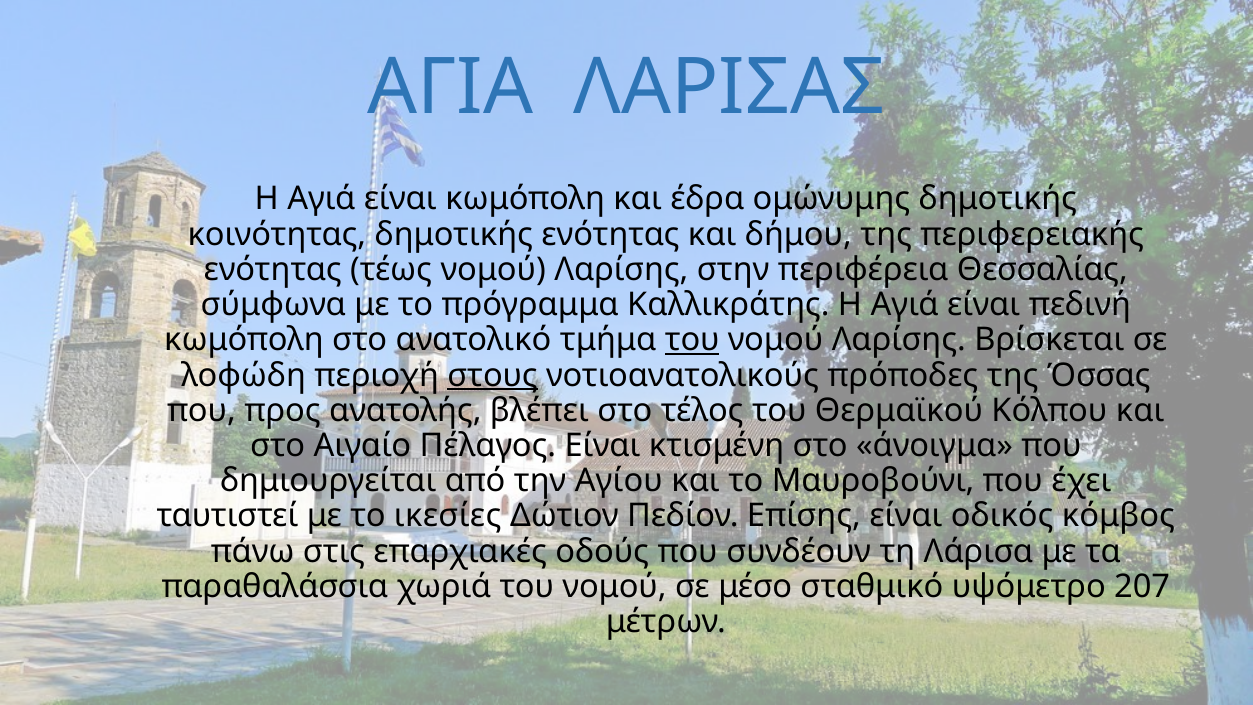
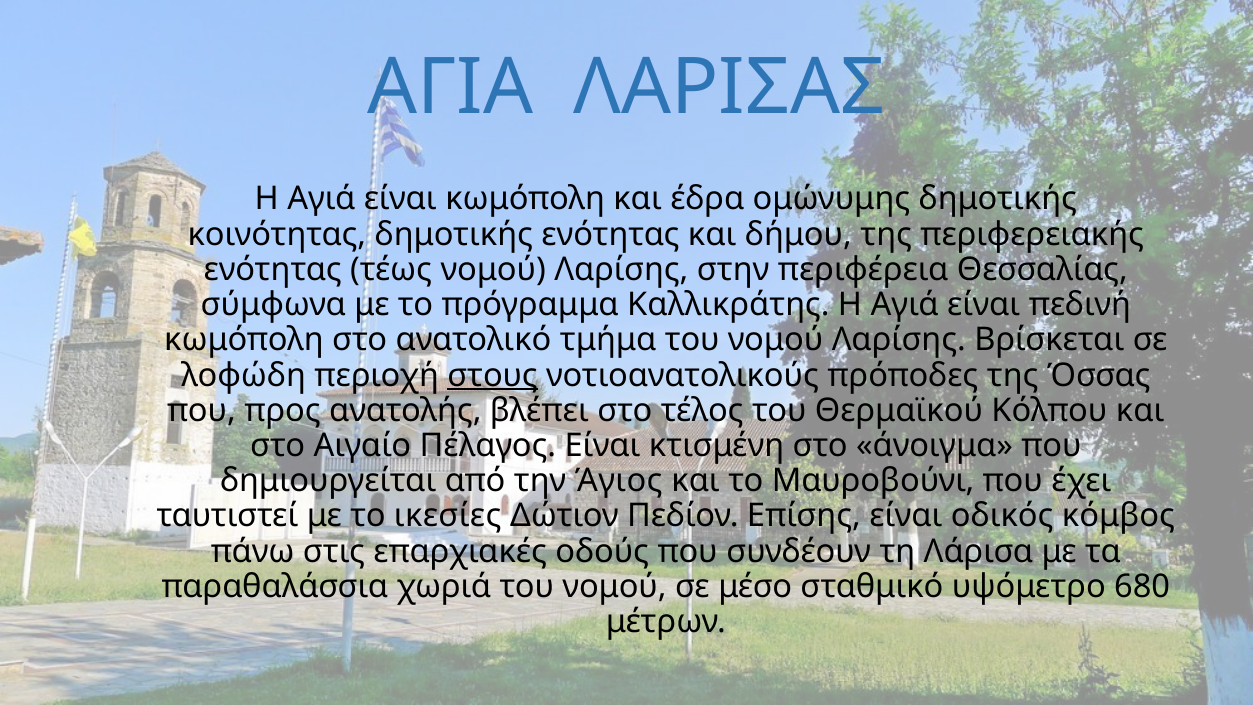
του underline: present -> none (692, 340)
Αγίου: Αγίου -> Άγιος (619, 481)
207: 207 -> 680 (1142, 586)
